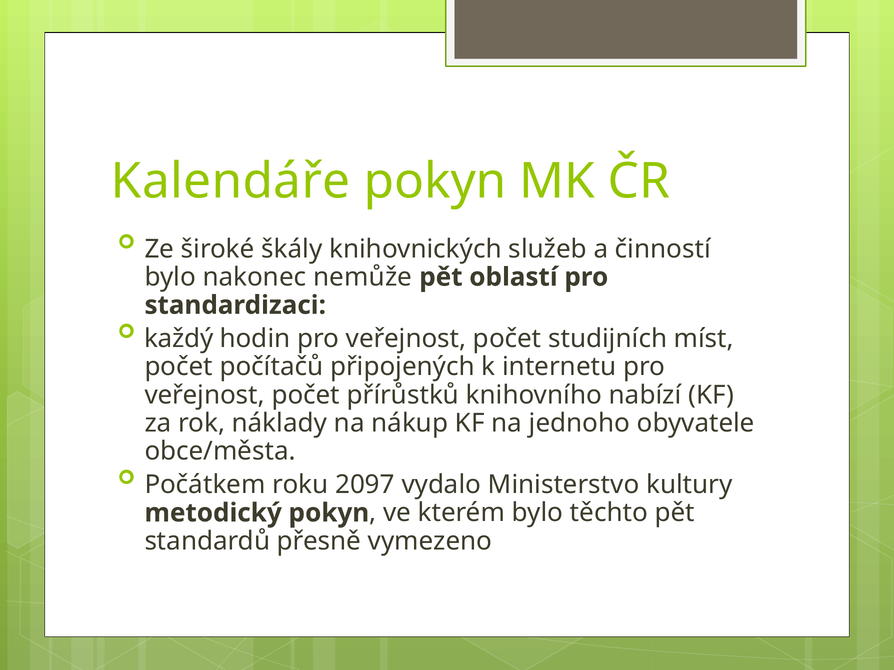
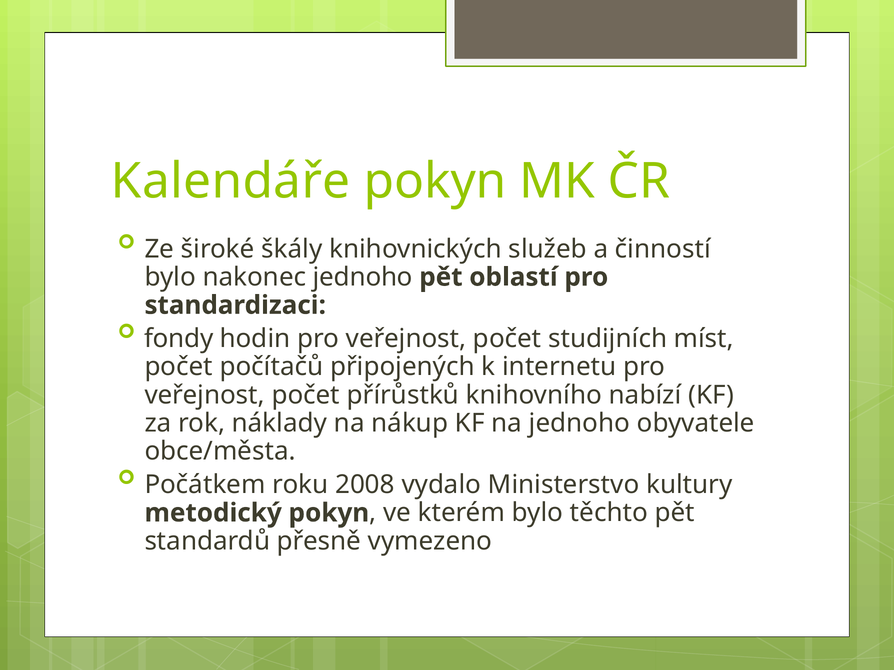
nakonec nemůže: nemůže -> jednoho (363, 277)
každý: každý -> fondy (179, 339)
2097: 2097 -> 2008 (365, 485)
